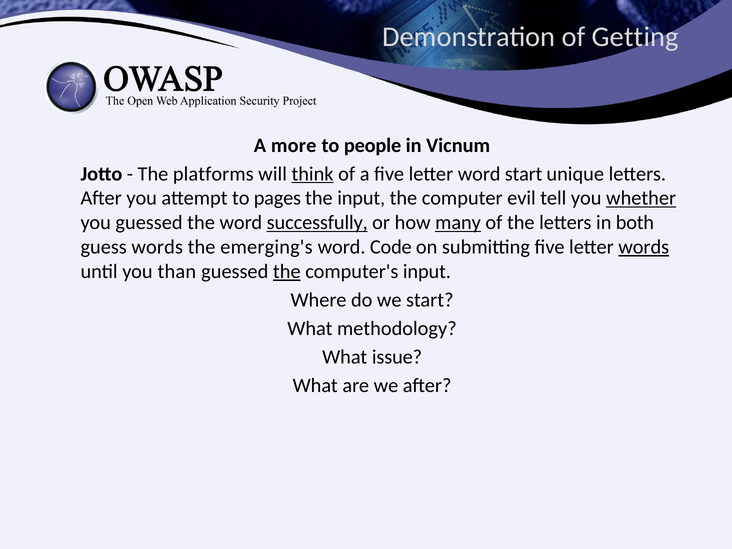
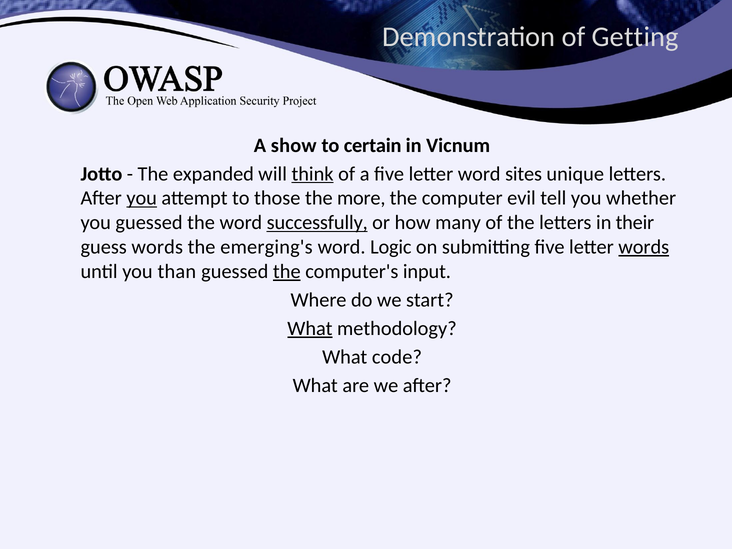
more: more -> show (294, 145)
people: people -> certain (373, 145)
platforms: platforms -> expanded (213, 174)
word start: start -> sites (524, 174)
you underline: none -> present (142, 198)
pages: pages -> those (277, 198)
the input: input -> more (361, 198)
whether underline: present -> none (641, 198)
many underline: present -> none (458, 223)
both: both -> their (635, 223)
Code: Code -> Logic (391, 247)
What underline: none -> present (310, 328)
issue: issue -> code (397, 357)
